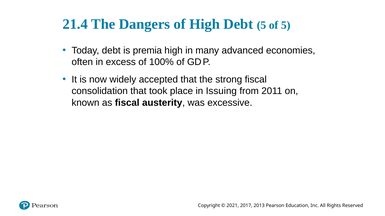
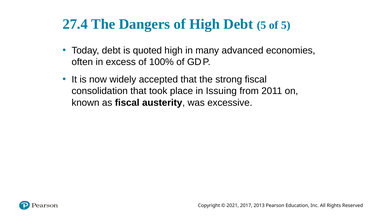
21.4: 21.4 -> 27.4 (75, 24)
premia: premia -> quoted (147, 51)
